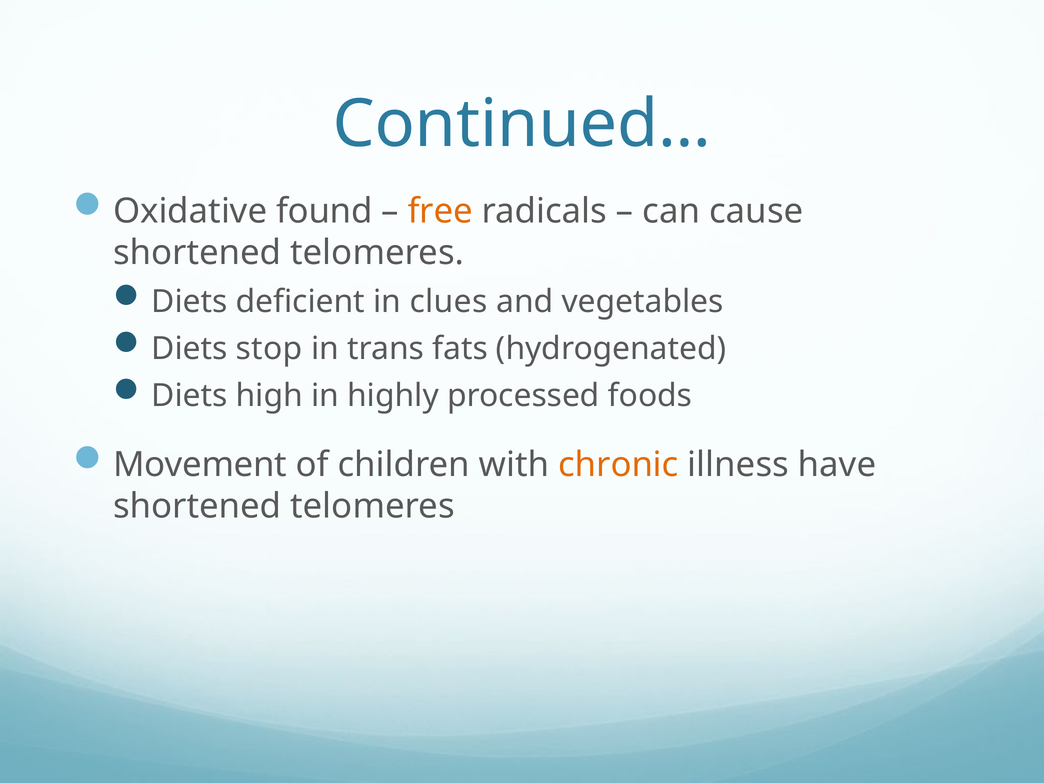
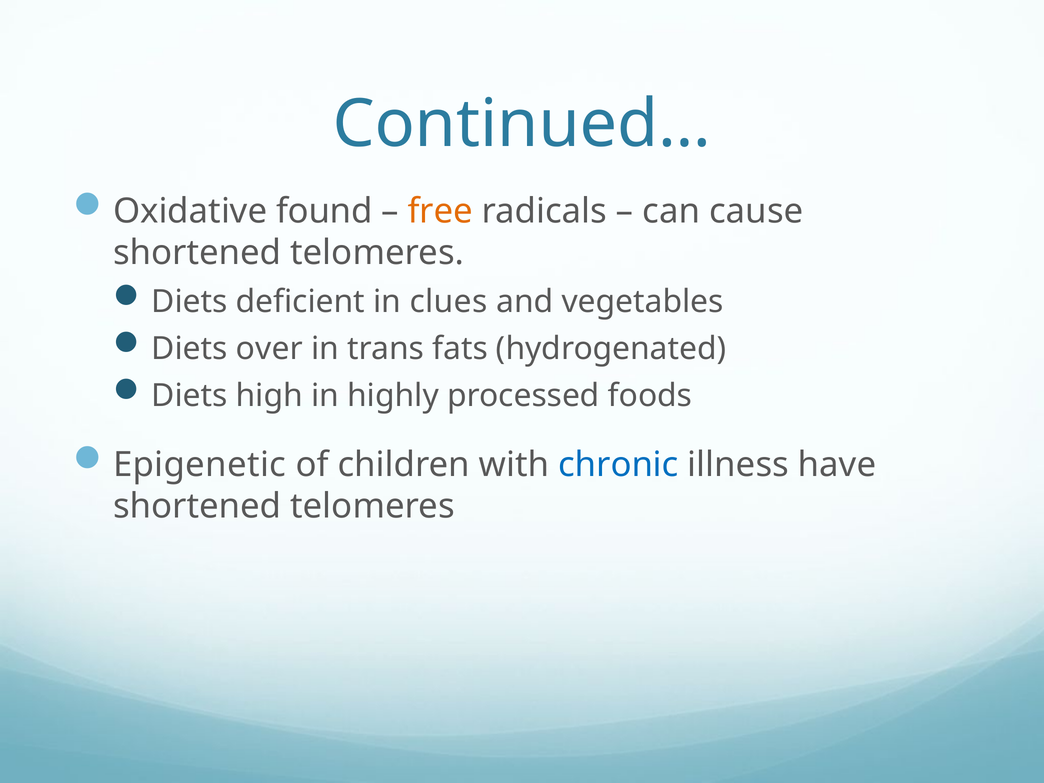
stop: stop -> over (269, 349)
Movement: Movement -> Epigenetic (200, 465)
chronic colour: orange -> blue (618, 465)
